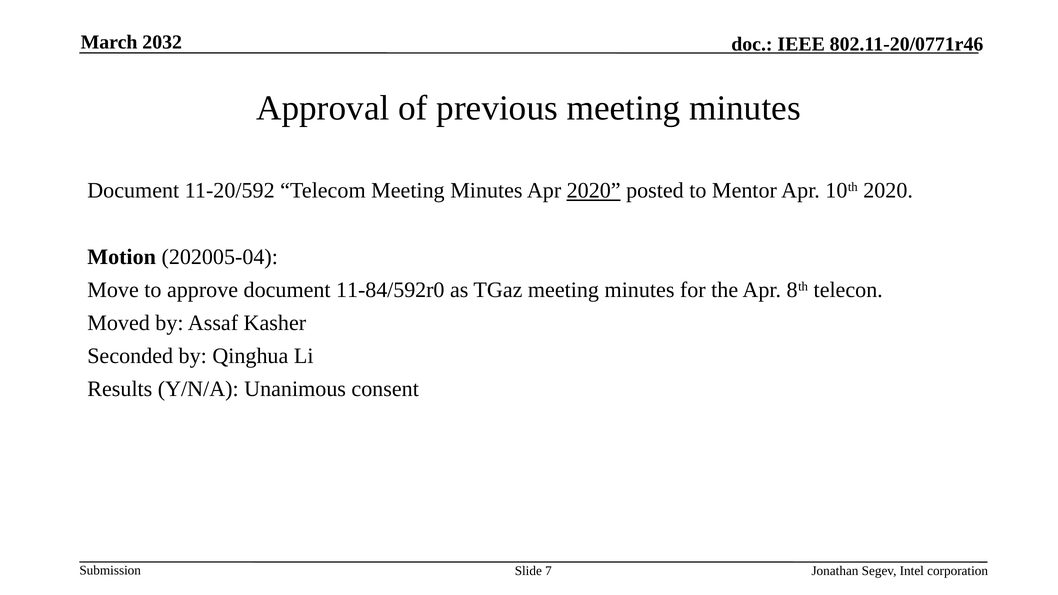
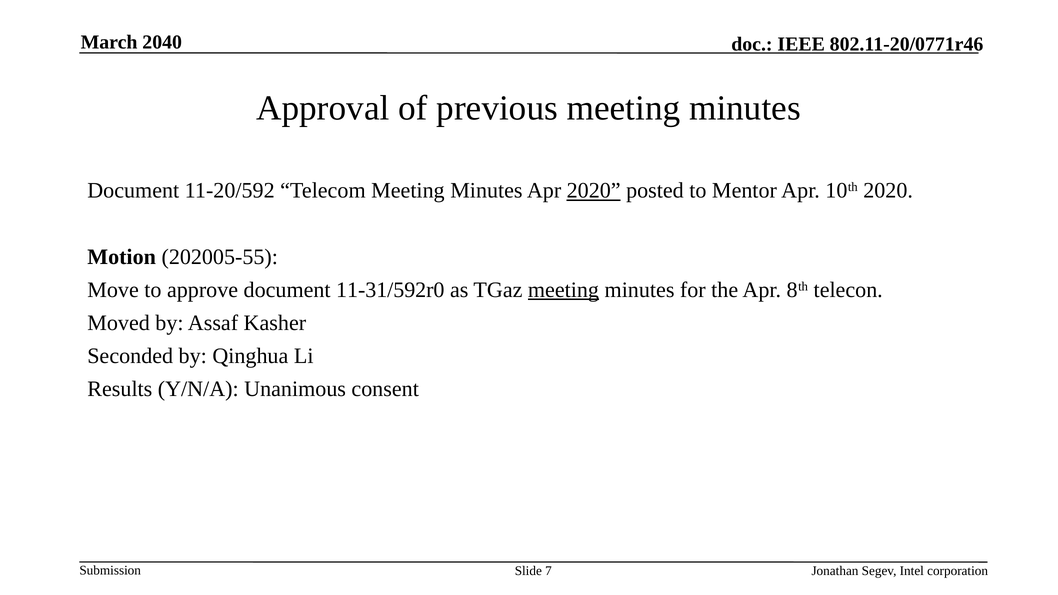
2032: 2032 -> 2040 (162, 42)
202005-04: 202005-04 -> 202005-55 (220, 257)
11-84/592r0: 11-84/592r0 -> 11-31/592r0 (390, 290)
meeting underline: none -> present (563, 290)
